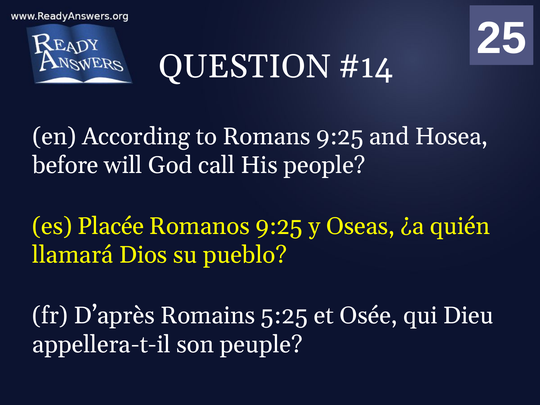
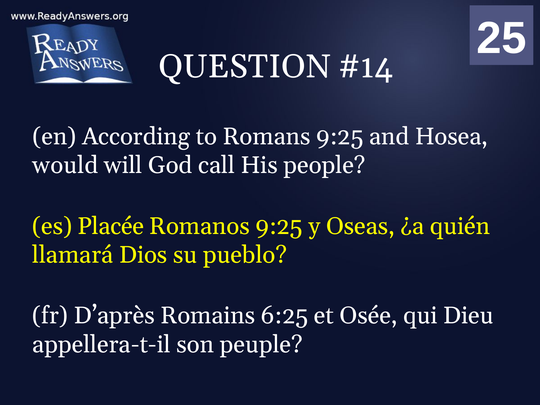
before: before -> would (65, 165)
5:25: 5:25 -> 6:25 (285, 316)
